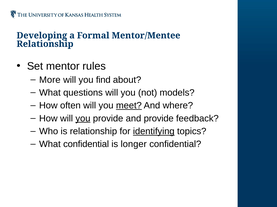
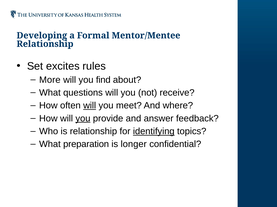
mentor: mentor -> excites (63, 66)
models: models -> receive (177, 93)
will underline: none -> present (90, 106)
meet underline: present -> none (129, 106)
and provide: provide -> answer (159, 119)
What confidential: confidential -> preparation (86, 145)
